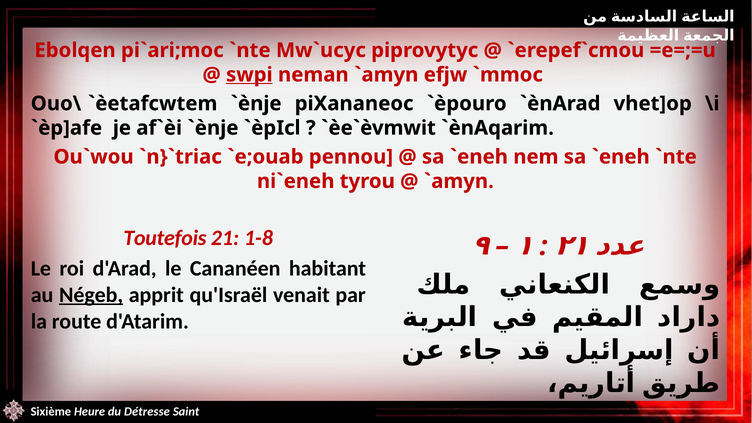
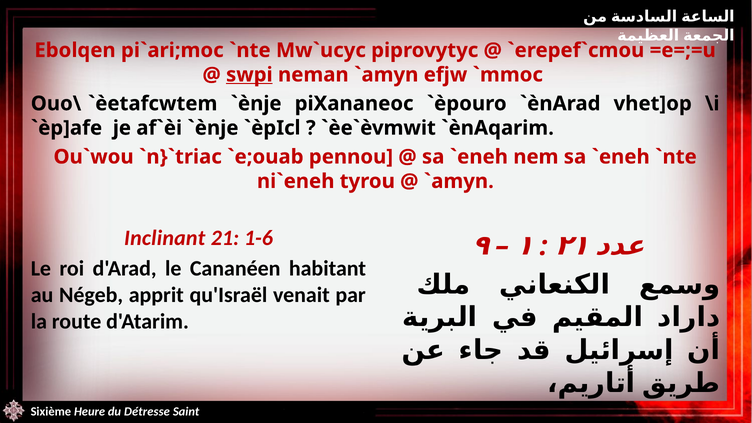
Toutefois: Toutefois -> Inclinant (165, 238)
1-8: 1-8 -> 1-6 (258, 238)
Négeb underline: present -> none (91, 295)
